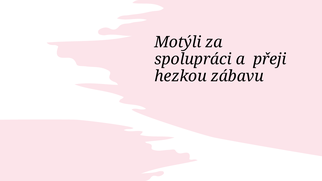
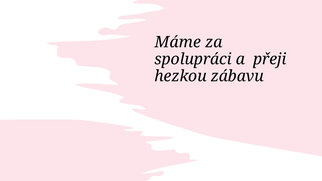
Motýli: Motýli -> Máme (178, 42)
